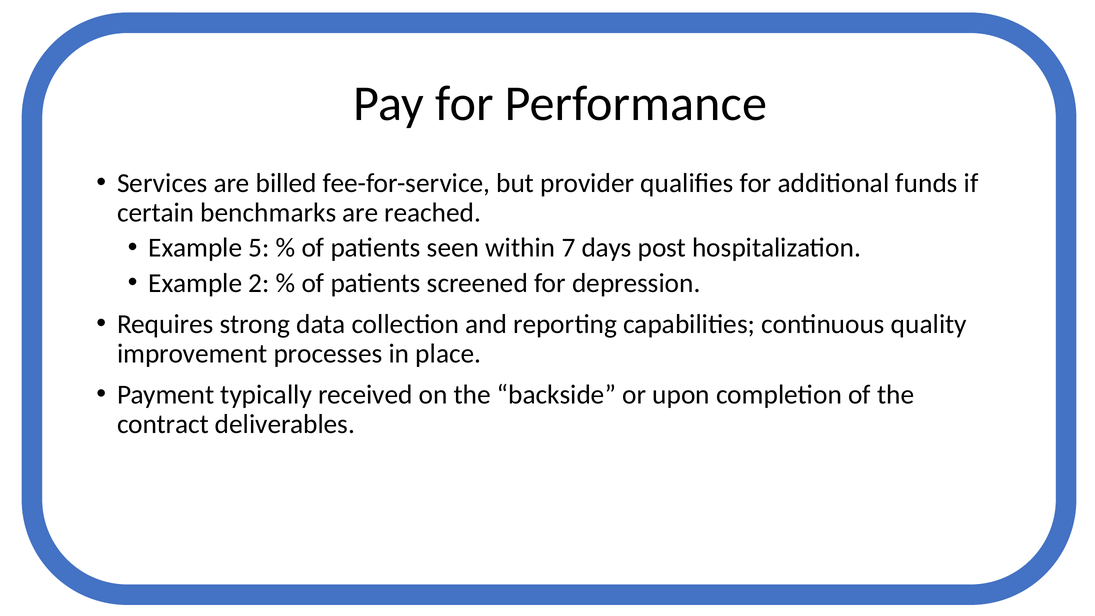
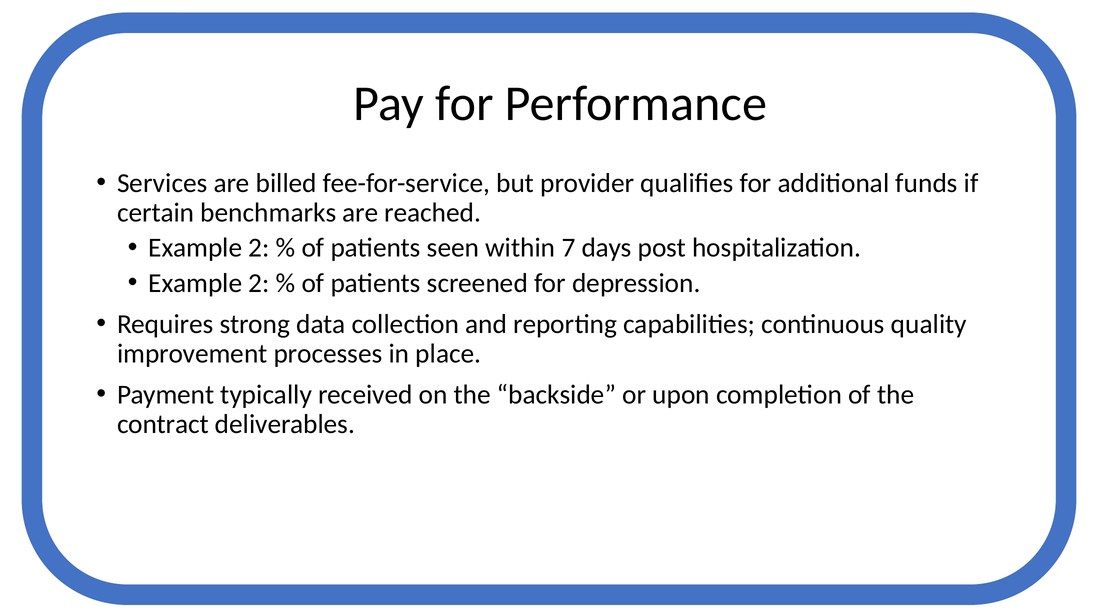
5: 5 -> 2 (259, 248)
